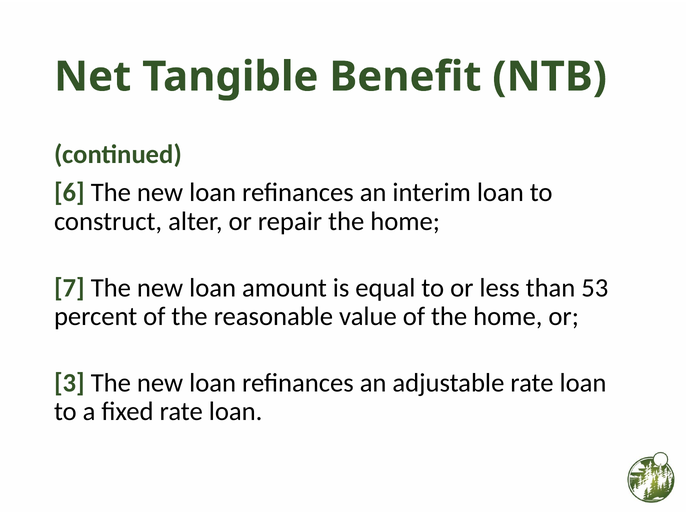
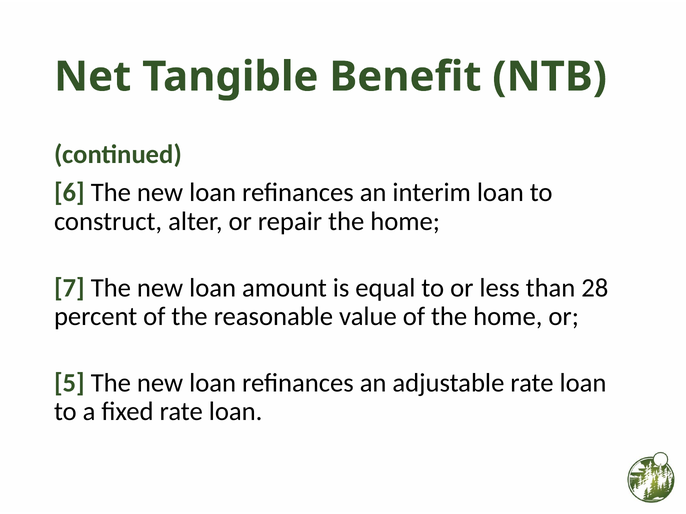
53: 53 -> 28 (595, 288)
3: 3 -> 5 (69, 383)
